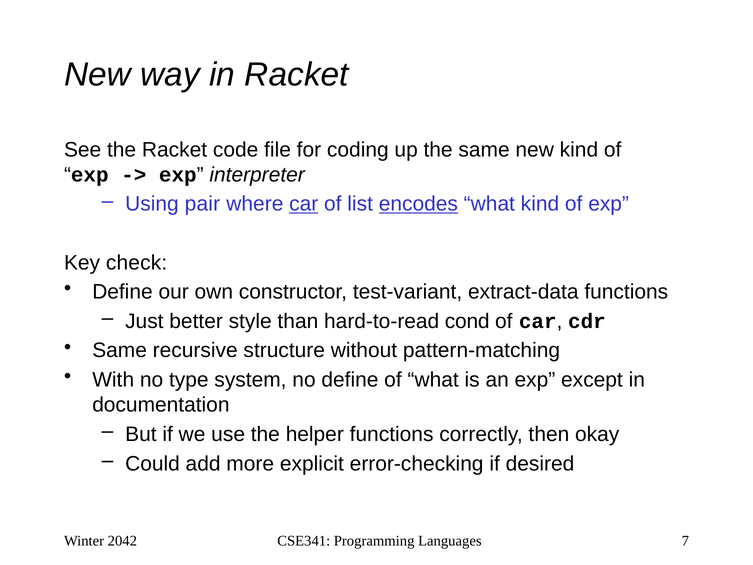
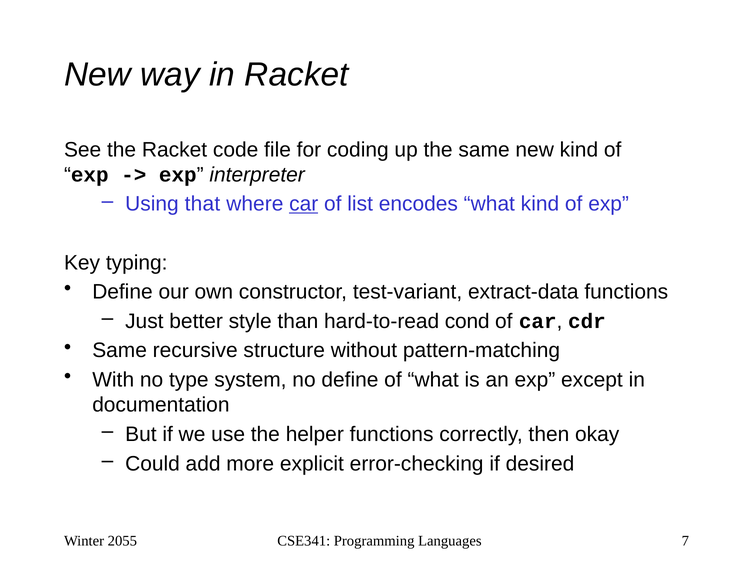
pair: pair -> that (202, 204)
encodes underline: present -> none (418, 204)
check: check -> typing (137, 263)
2042: 2042 -> 2055 (122, 541)
